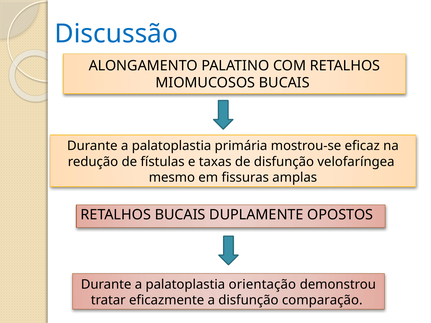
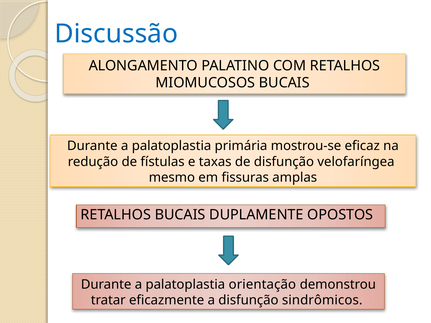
comparação: comparação -> sindrômicos (322, 300)
